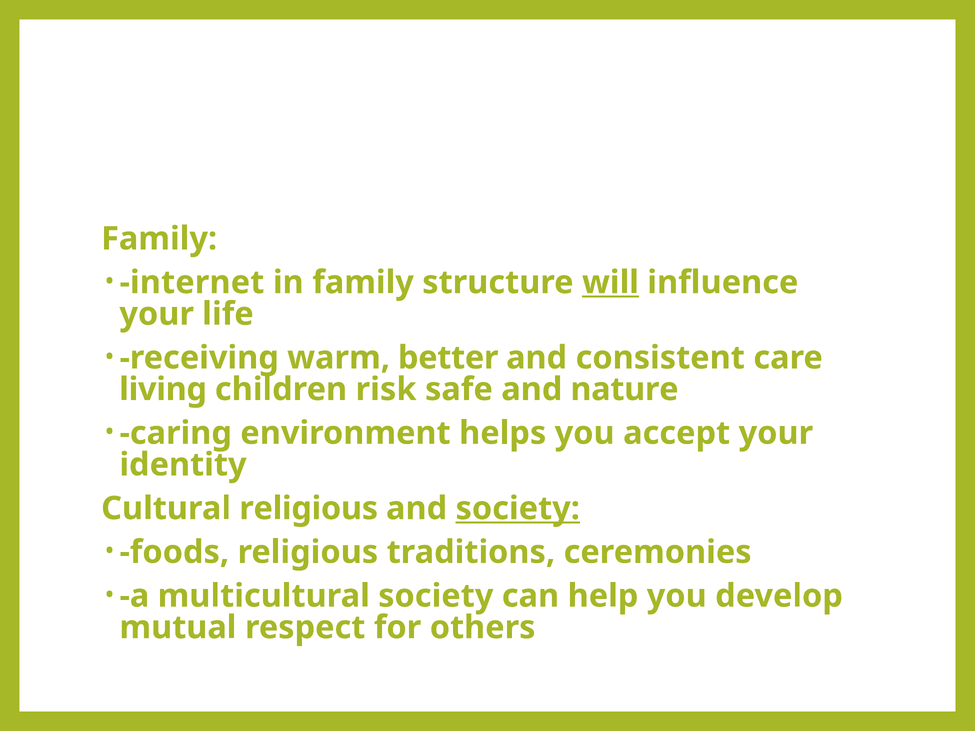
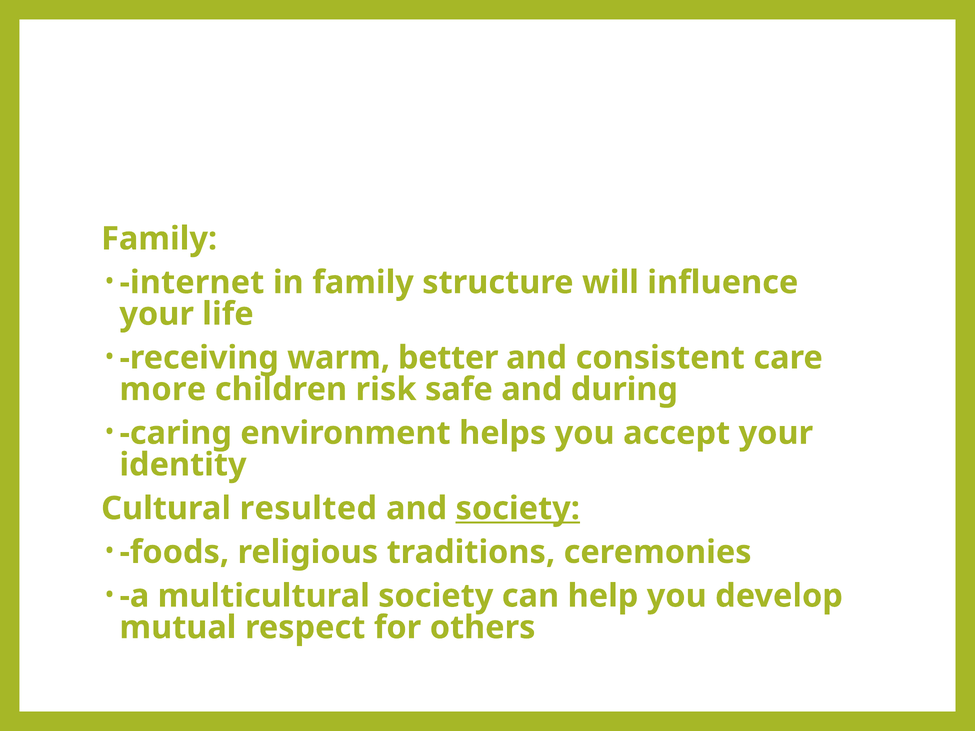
will underline: present -> none (610, 283)
living: living -> more (163, 389)
nature: nature -> during (624, 389)
Cultural religious: religious -> resulted (308, 509)
